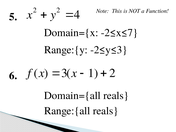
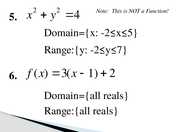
-2≤x≤7: -2≤x≤7 -> -2≤x≤5 (119, 33)
-2≤y≤3: -2≤y≤3 -> -2≤y≤7 (109, 50)
